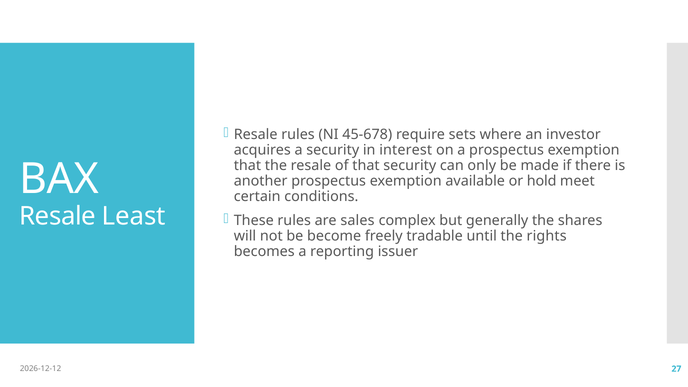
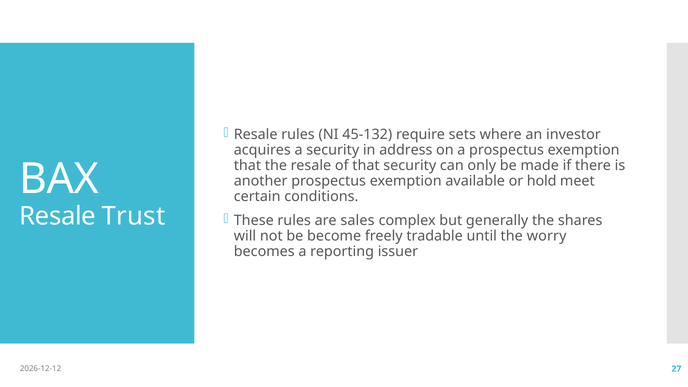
45-678: 45-678 -> 45-132 (367, 135)
interest: interest -> address (406, 150)
Least: Least -> Trust (134, 216)
rights: rights -> worry (547, 236)
